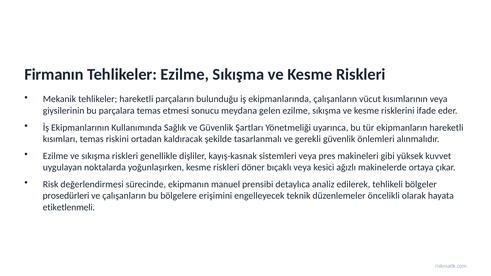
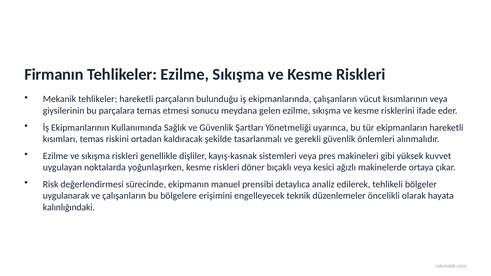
prosedürleri: prosedürleri -> uygulanarak (66, 196)
etiketlenmeli: etiketlenmeli -> kalınlığındaki (69, 207)
